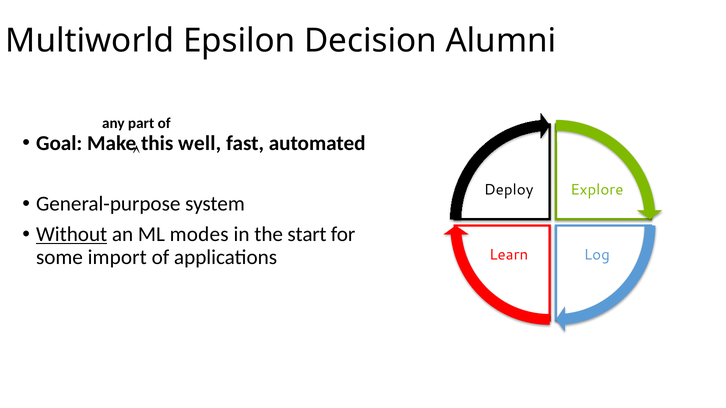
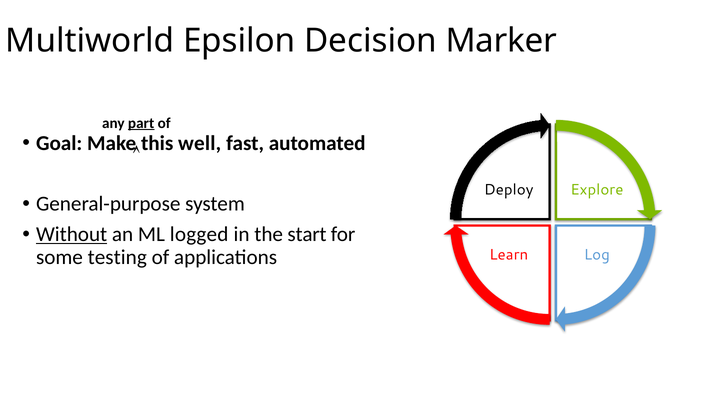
Alumni: Alumni -> Marker (501, 41)
part underline: none -> present (141, 123)
modes: modes -> logged (199, 235)
import: import -> testing (117, 257)
